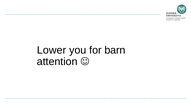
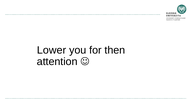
barn: barn -> then (115, 50)
